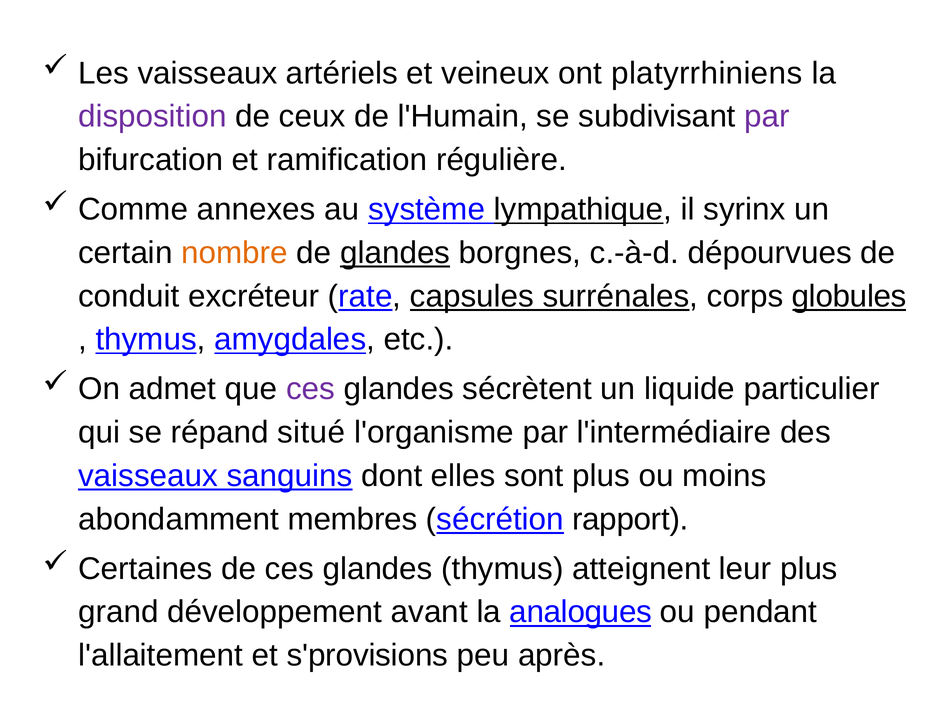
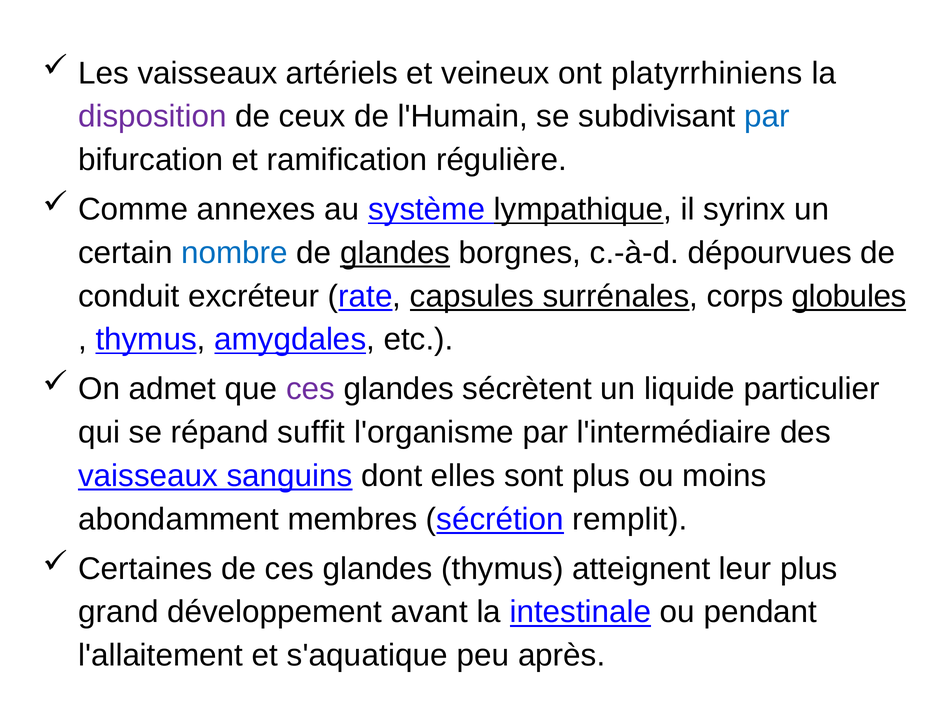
par colour: purple -> blue (767, 117)
nombre colour: orange -> blue (234, 253)
situé: situé -> suffit (311, 433)
rapport: rapport -> remplit (630, 519)
analogues: analogues -> intestinale (581, 612)
s'provisions: s'provisions -> s'aquatique (367, 656)
